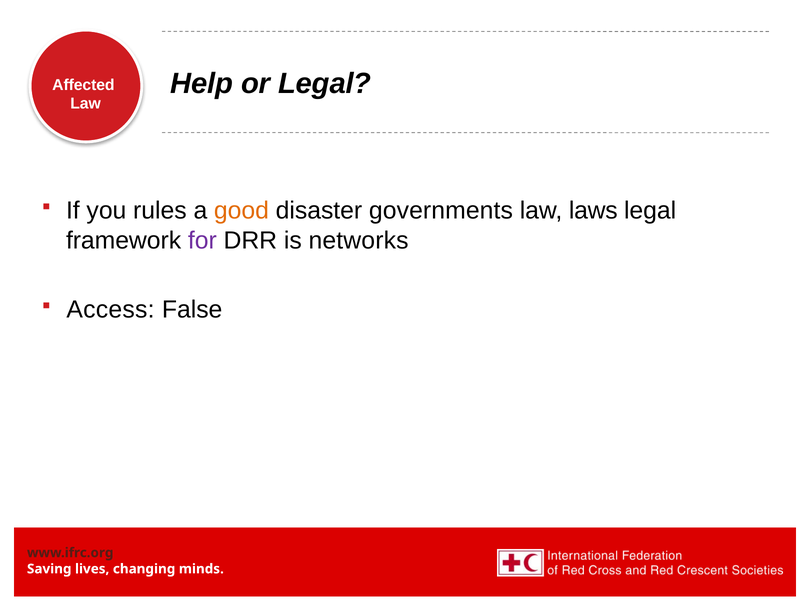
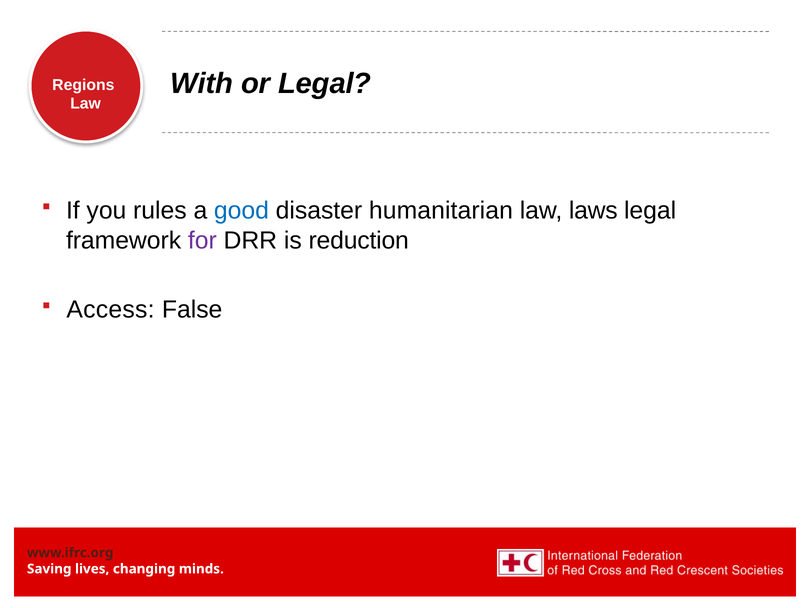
Help: Help -> With (202, 84)
Affected: Affected -> Regions (83, 85)
good colour: orange -> blue (241, 211)
governments: governments -> humanitarian (441, 211)
networks: networks -> reduction (359, 240)
